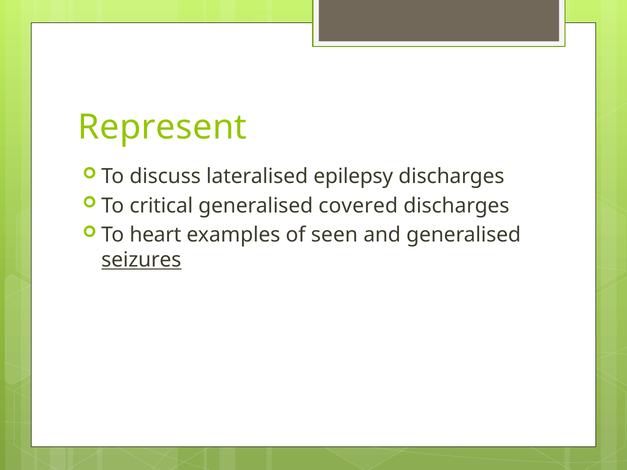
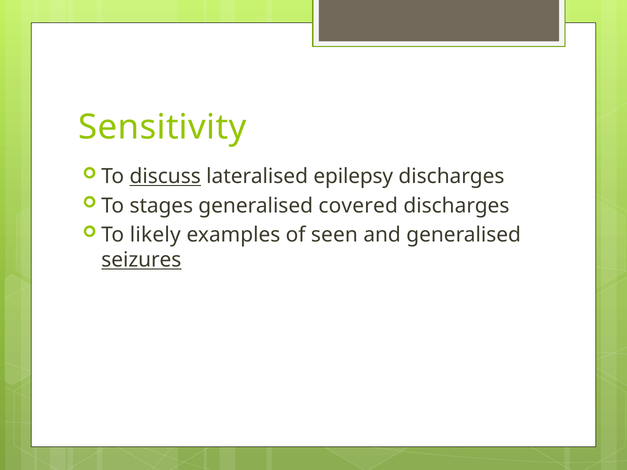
Represent: Represent -> Sensitivity (162, 127)
discuss underline: none -> present (165, 176)
critical: critical -> stages (161, 206)
heart: heart -> likely (155, 235)
